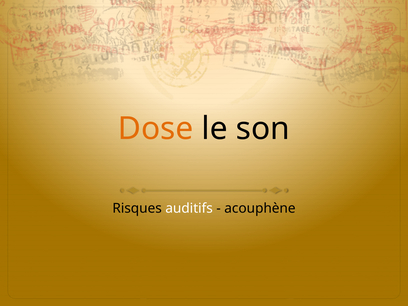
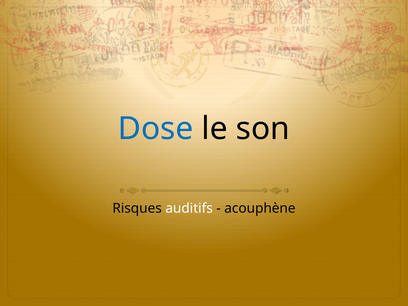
Dose colour: orange -> blue (156, 129)
